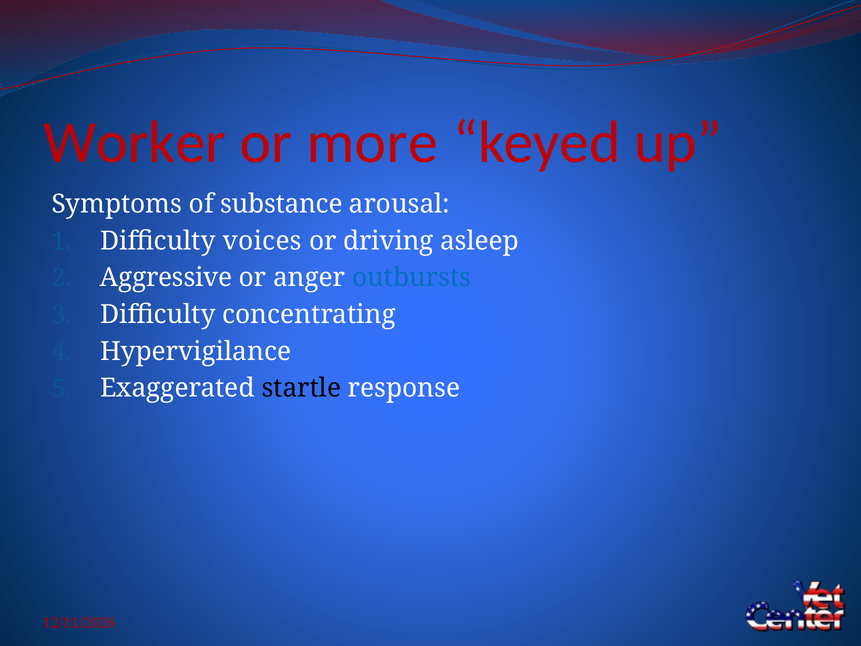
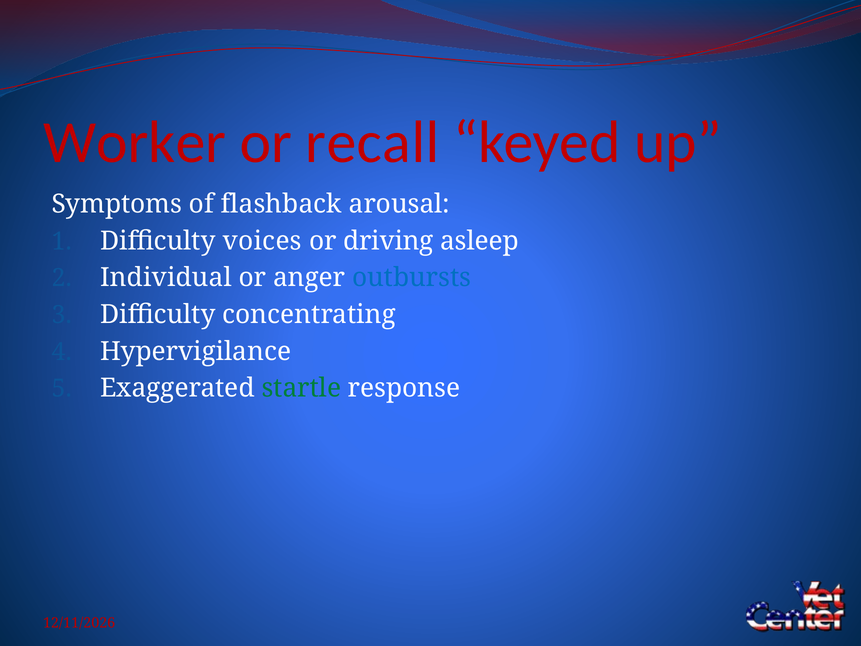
more: more -> recall (372, 142)
substance: substance -> flashback (281, 204)
Aggressive: Aggressive -> Individual (166, 278)
startle colour: black -> green (301, 388)
